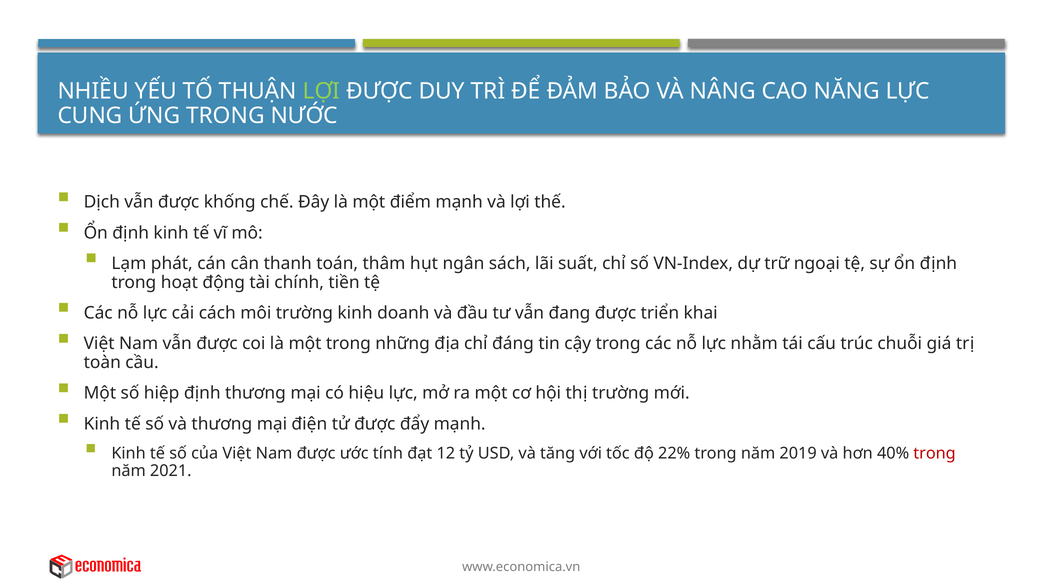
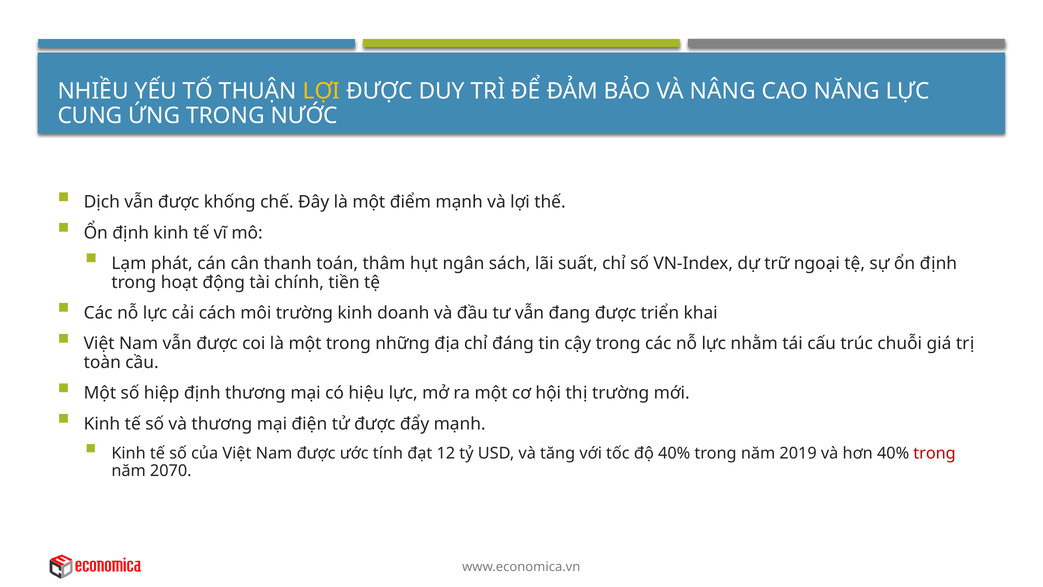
LỢI colour: light green -> yellow (321, 91)
độ 22%: 22% -> 40% (674, 453)
2021: 2021 -> 2070 (171, 471)
